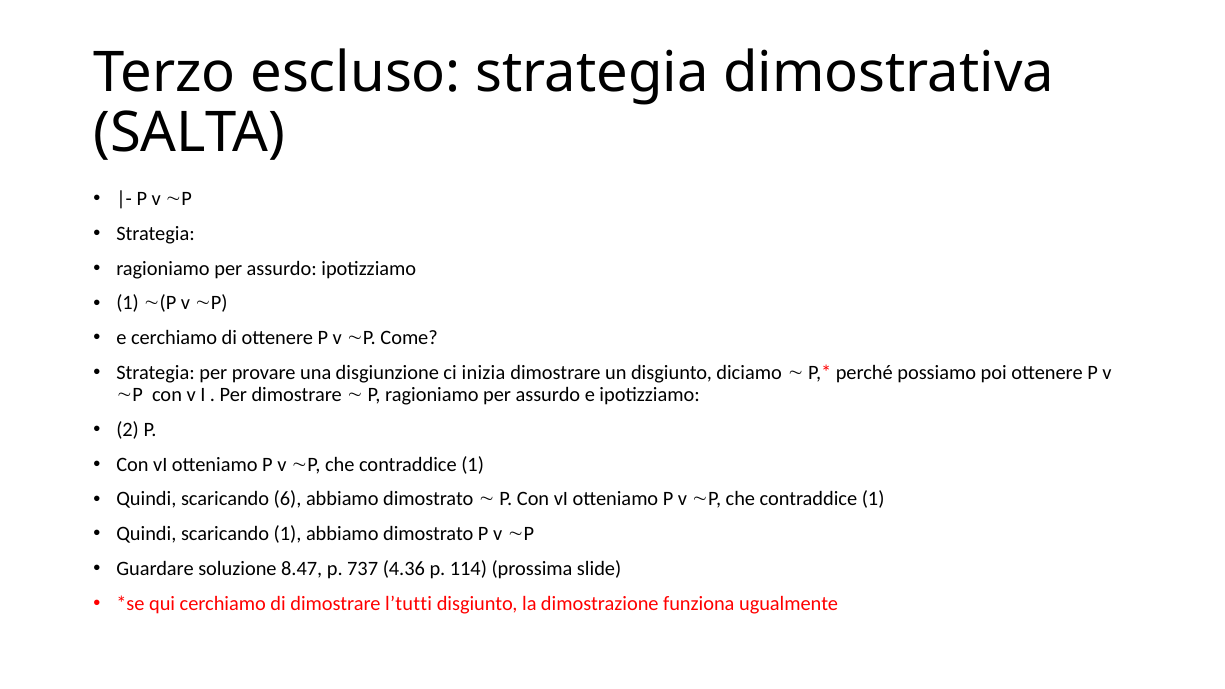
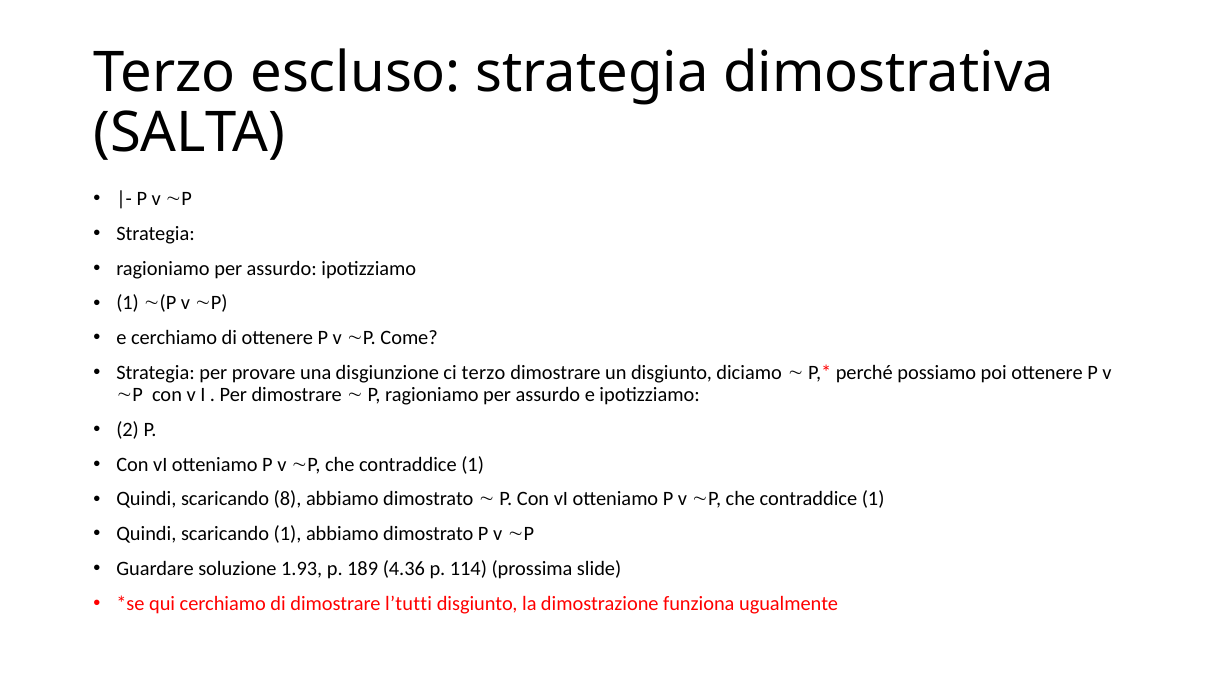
ci inizia: inizia -> terzo (484, 373)
6: 6 -> 8 (288, 499)
8.47: 8.47 -> 1.93 (302, 569)
737: 737 -> 189 (363, 569)
